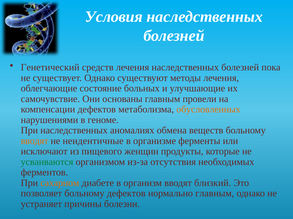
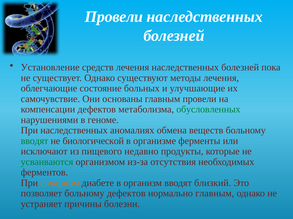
Условия: Условия -> Провели (114, 17)
Генетический: Генетический -> Установление (50, 68)
обусловленных colour: orange -> green (208, 110)
вводят colour: orange -> green (35, 141)
неидентичные: неидентичные -> биологической (93, 141)
женщин: женщин -> недавно (141, 152)
